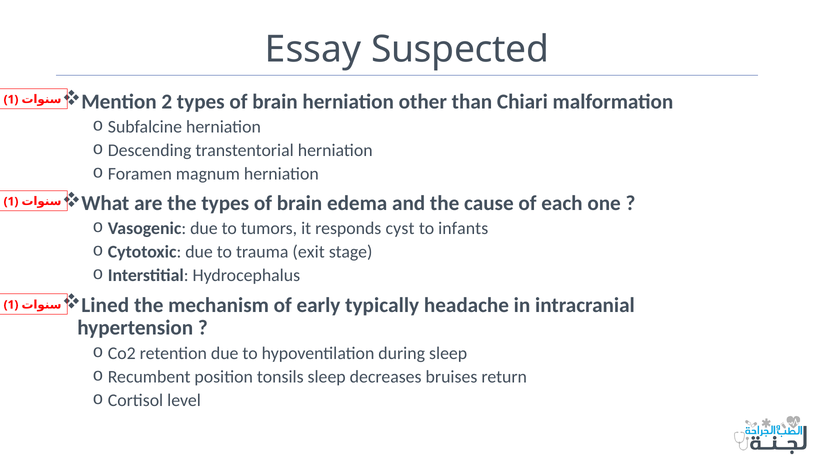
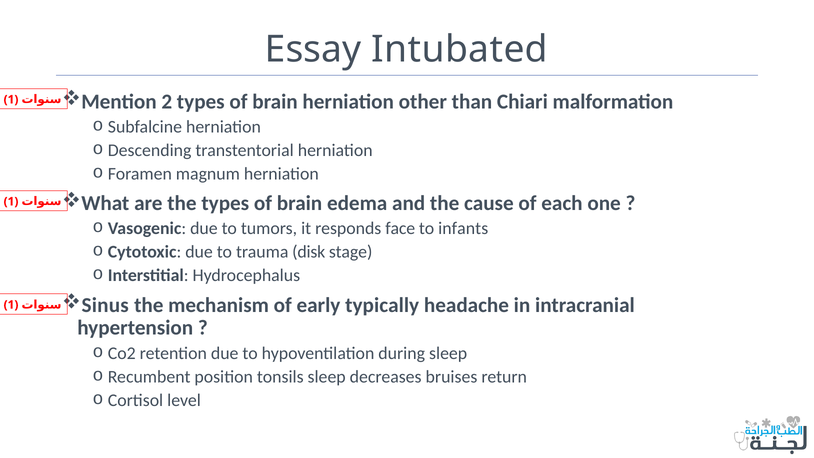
Suspected: Suspected -> Intubated (460, 50)
cyst: cyst -> face (400, 229)
exit: exit -> disk (309, 252)
Lined: Lined -> Sinus (105, 305)
